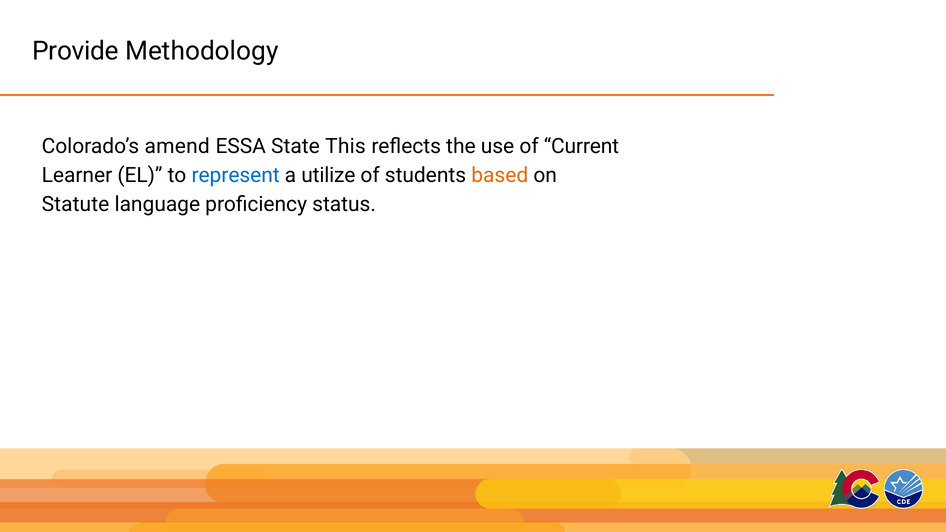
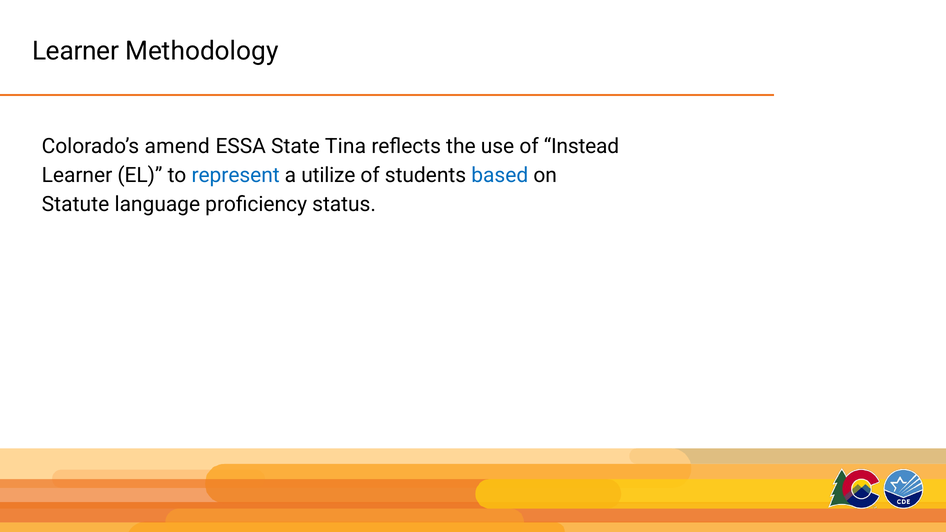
Provide: Provide -> Learner (76, 51)
This: This -> Tina (346, 146)
Current: Current -> Instead (581, 146)
based colour: orange -> blue (500, 175)
